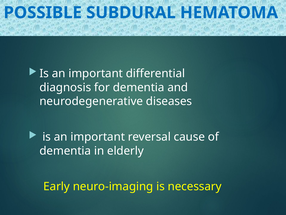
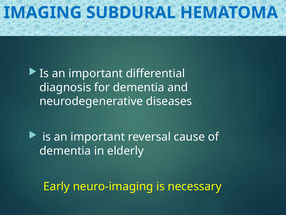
POSSIBLE: POSSIBLE -> IMAGING (43, 13)
